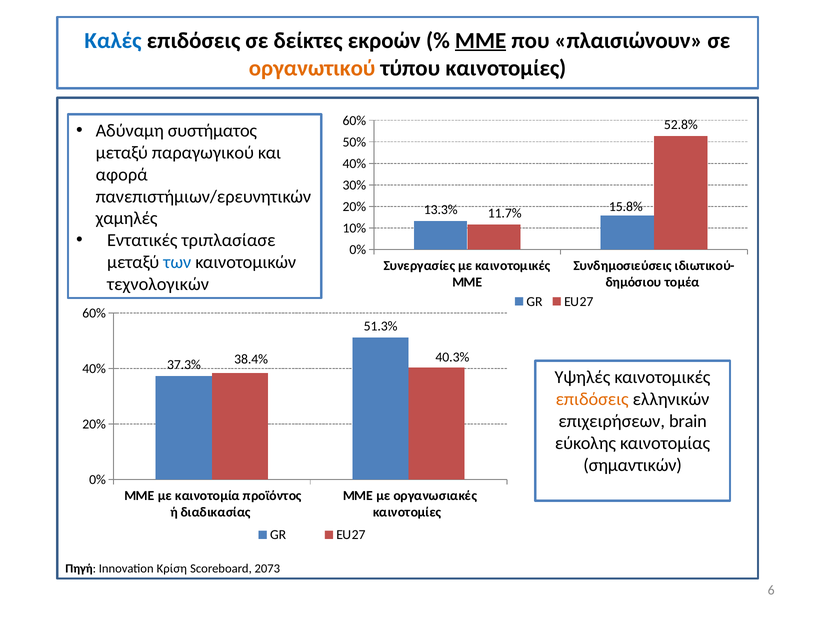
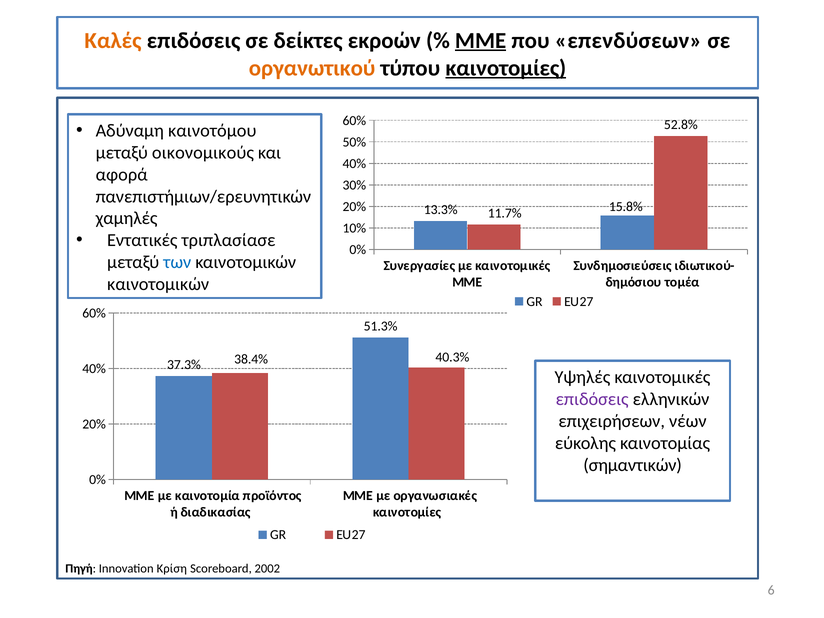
Καλές colour: blue -> orange (113, 41)
πλαισιώνουν: πλαισιώνουν -> επενδύσεων (628, 41)
καινοτομίες underline: none -> present (506, 68)
συστήματος: συστήματος -> καινοτόμου (212, 131)
παραγωγικού: παραγωγικού -> οικονομικούς (203, 153)
τεχνολογικών: τεχνολογικών -> καινοτομικών (158, 284)
επιδόσεις colour: orange -> purple (592, 399)
brain: brain -> νέων (688, 421)
2073: 2073 -> 2002 (267, 569)
